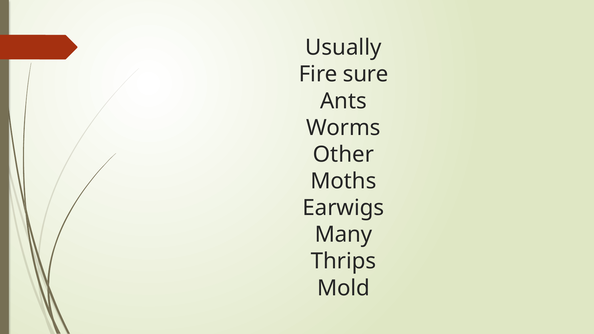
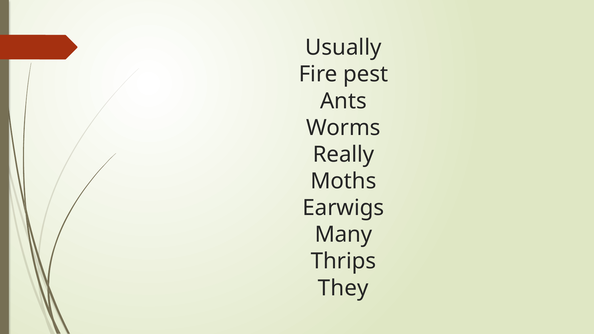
sure: sure -> pest (366, 74)
Other: Other -> Really (343, 154)
Mold: Mold -> They (343, 288)
